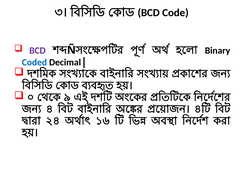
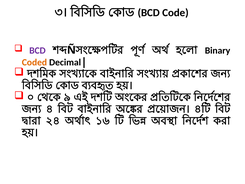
Coded colour: blue -> orange (34, 62)
